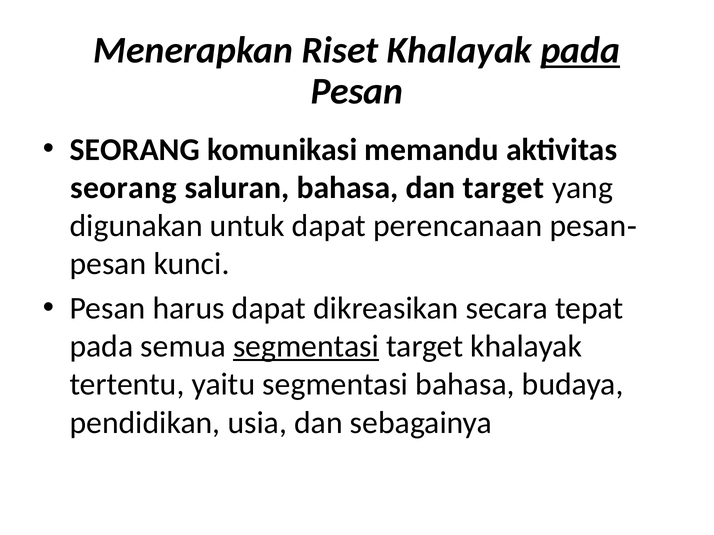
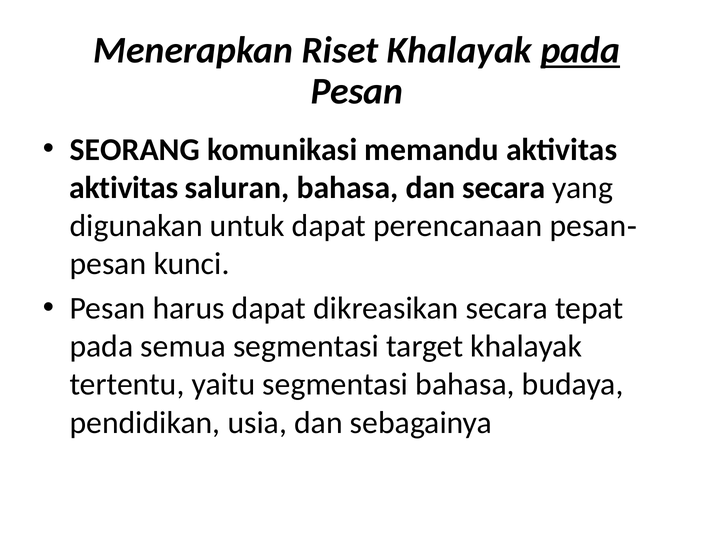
seorang: seorang -> aktivitas (124, 188)
dan target: target -> secara (504, 188)
segmentasi underline: present -> none (306, 347)
